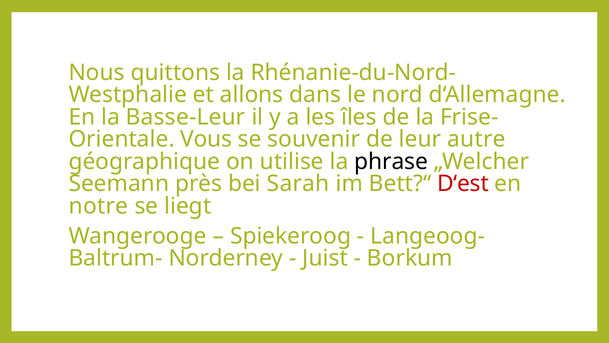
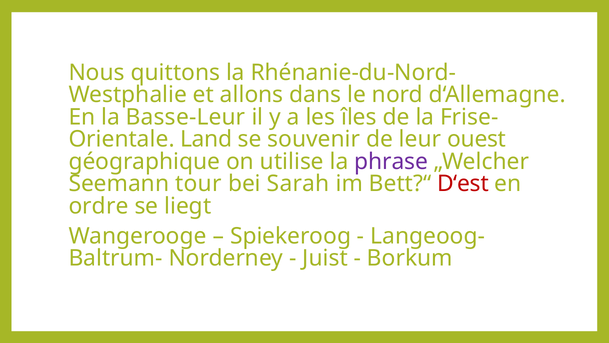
Vous: Vous -> Land (206, 139)
autre: autre -> ouest (477, 139)
phrase colour: black -> purple (391, 161)
près: près -> tour (199, 184)
notre: notre -> ordre (99, 206)
